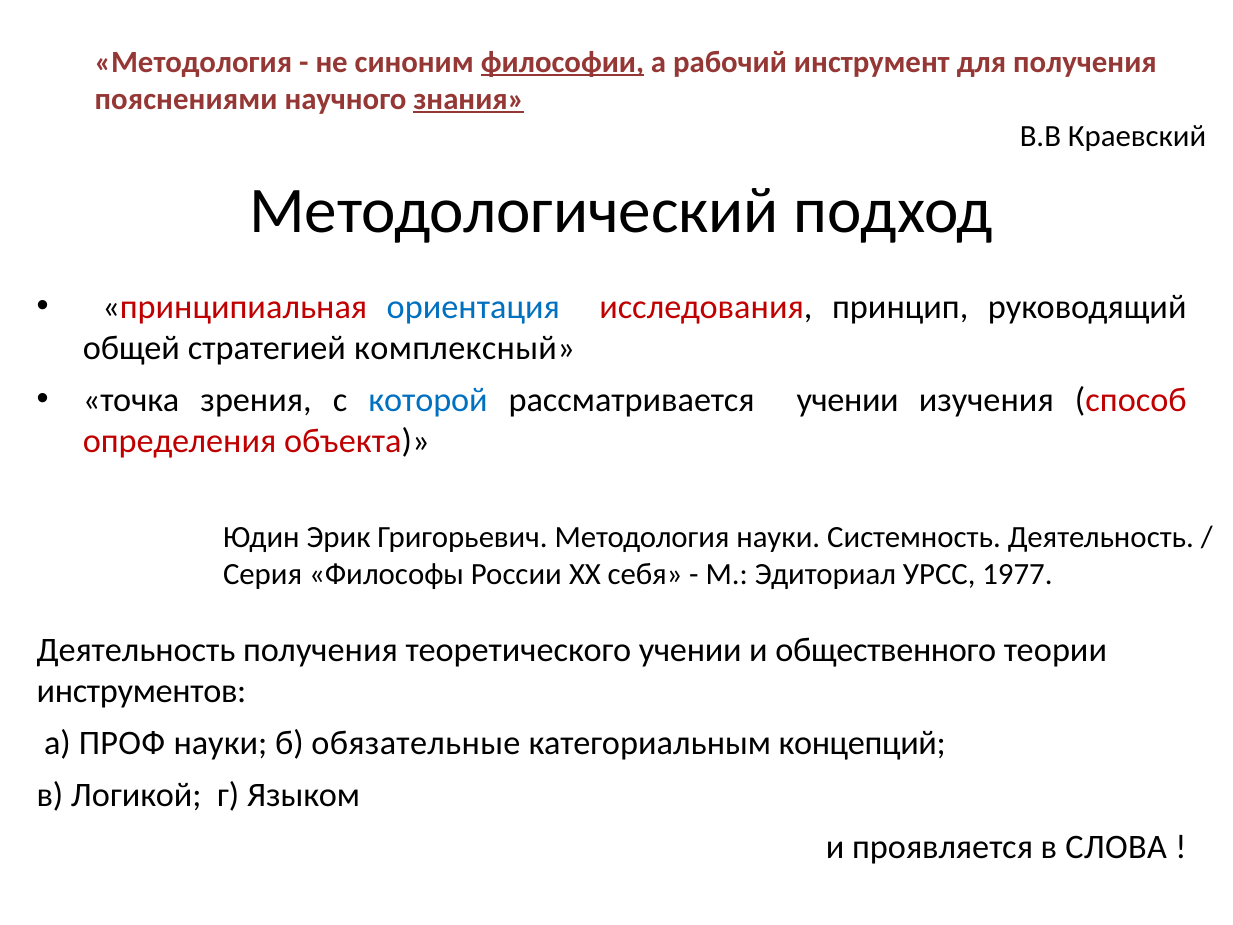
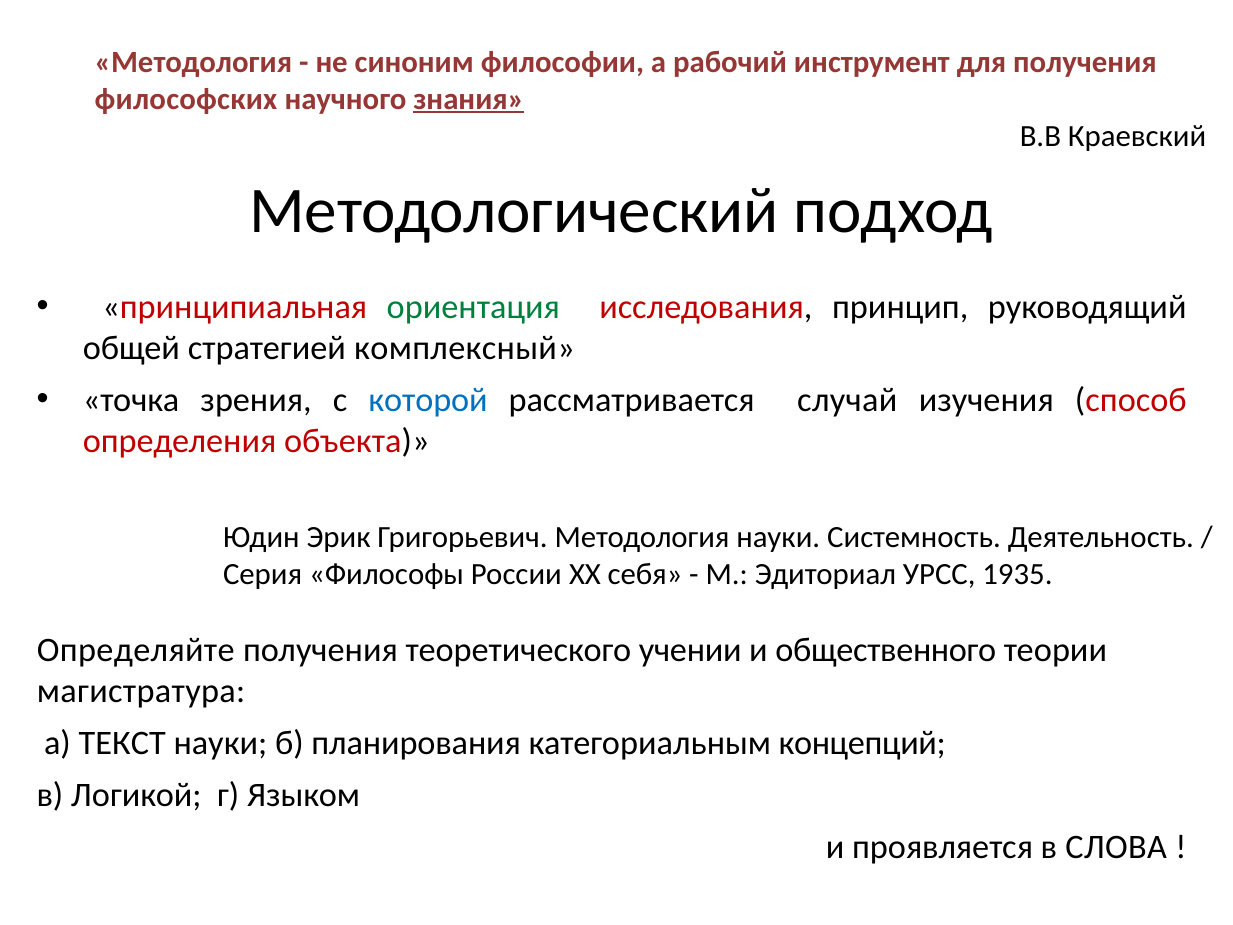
философии underline: present -> none (562, 62)
пояснениями: пояснениями -> философских (186, 99)
ориентация colour: blue -> green (473, 307)
рассматривается учении: учении -> случай (847, 400)
1977: 1977 -> 1935 (1017, 575)
Деятельность: Деятельность -> Определяйте (136, 650)
инструментов: инструментов -> магистратура (141, 691)
ПРОФ: ПРОФ -> ТЕКСТ (122, 743)
обязательные: обязательные -> планирования (416, 743)
